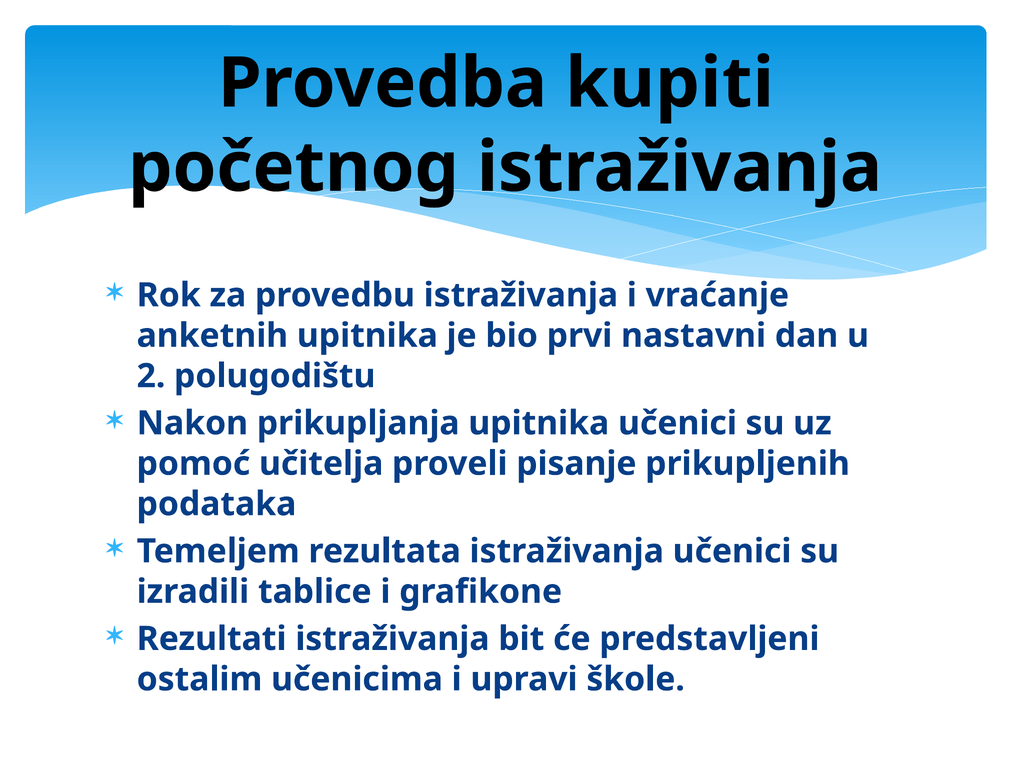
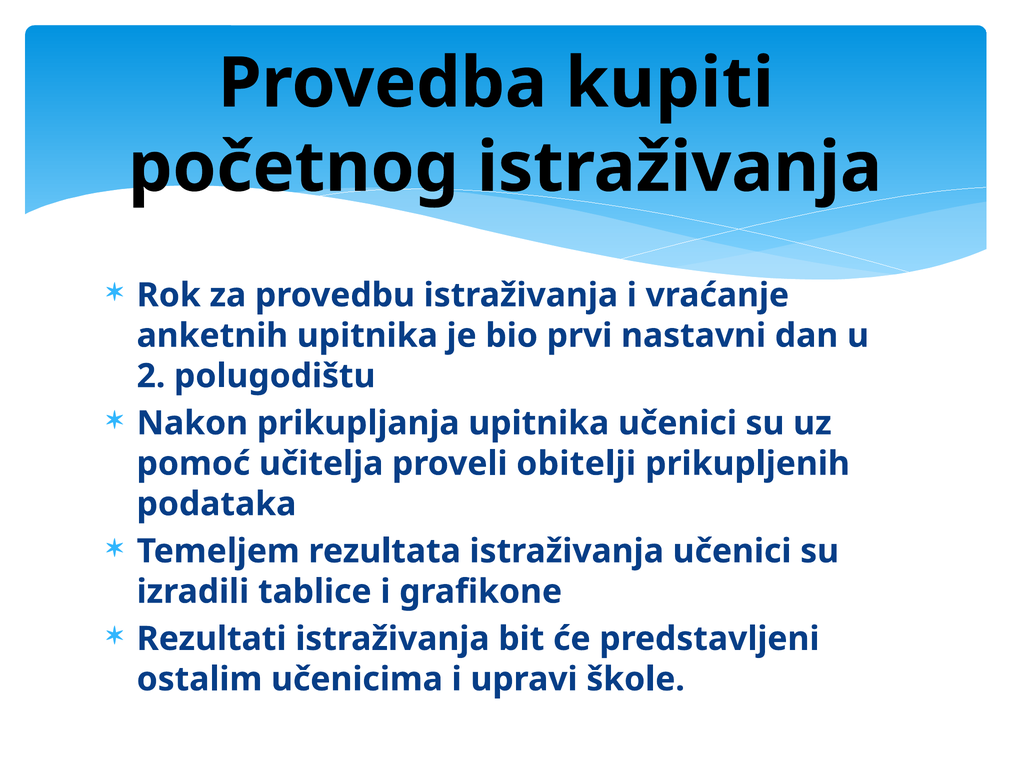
pisanje: pisanje -> obitelji (576, 464)
